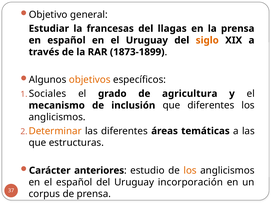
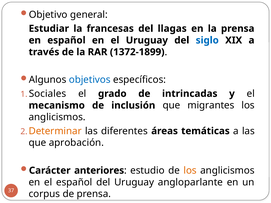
siglo colour: orange -> blue (207, 40)
1873-1899: 1873-1899 -> 1372-1899 (137, 52)
objetivos colour: orange -> blue (90, 80)
agricultura: agricultura -> intrincadas (190, 94)
que diferentes: diferentes -> migrantes (211, 106)
estructuras: estructuras -> aprobación (76, 143)
incorporación: incorporación -> angloparlante (190, 182)
